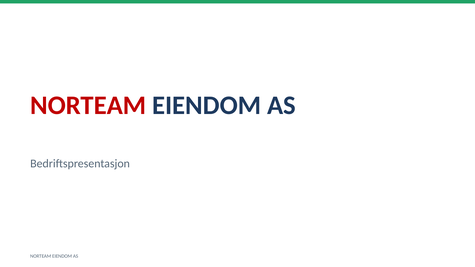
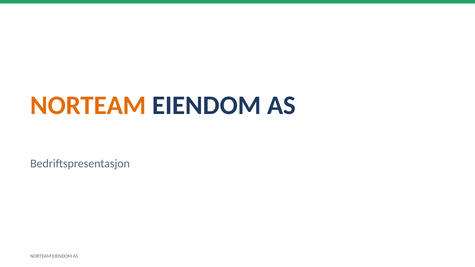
NORTEAM colour: red -> orange (88, 105)
